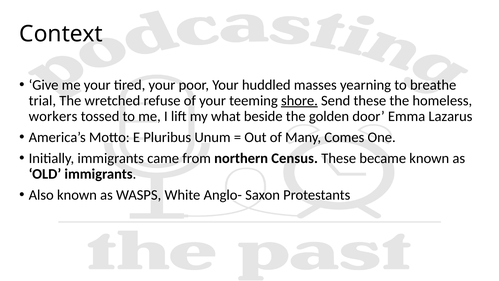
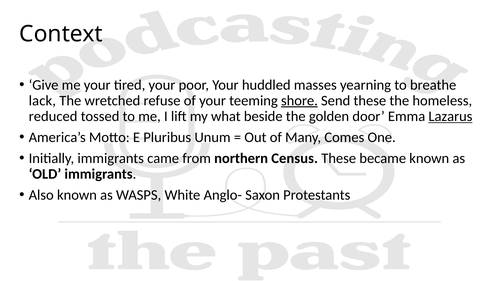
trial: trial -> lack (42, 101)
workers: workers -> reduced (53, 116)
Lazarus underline: none -> present (450, 116)
